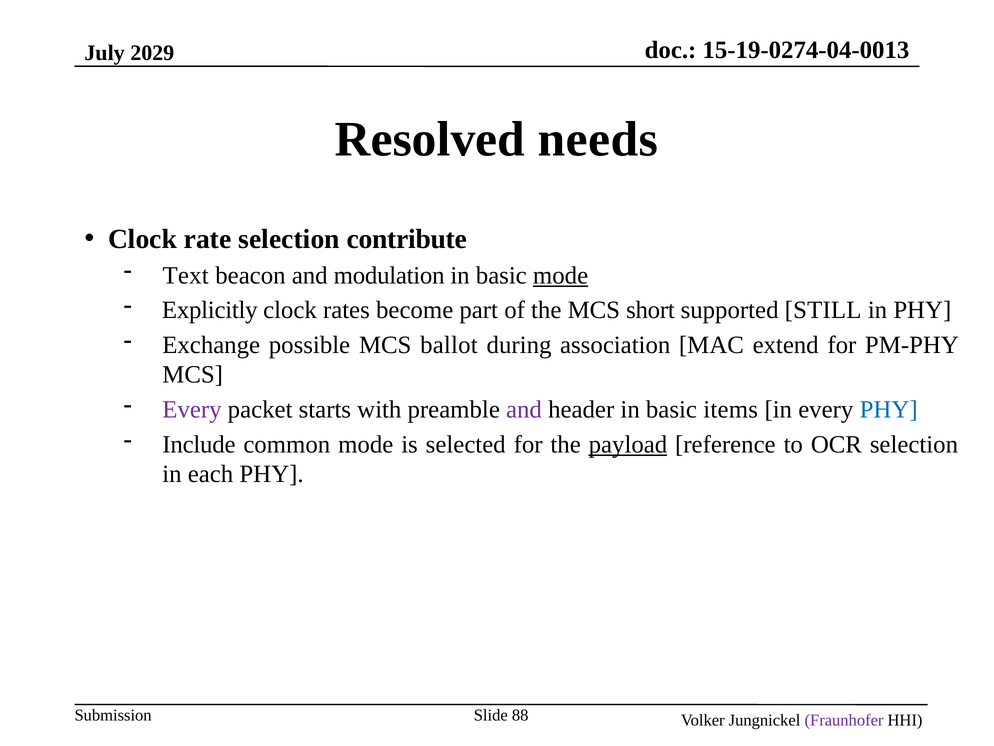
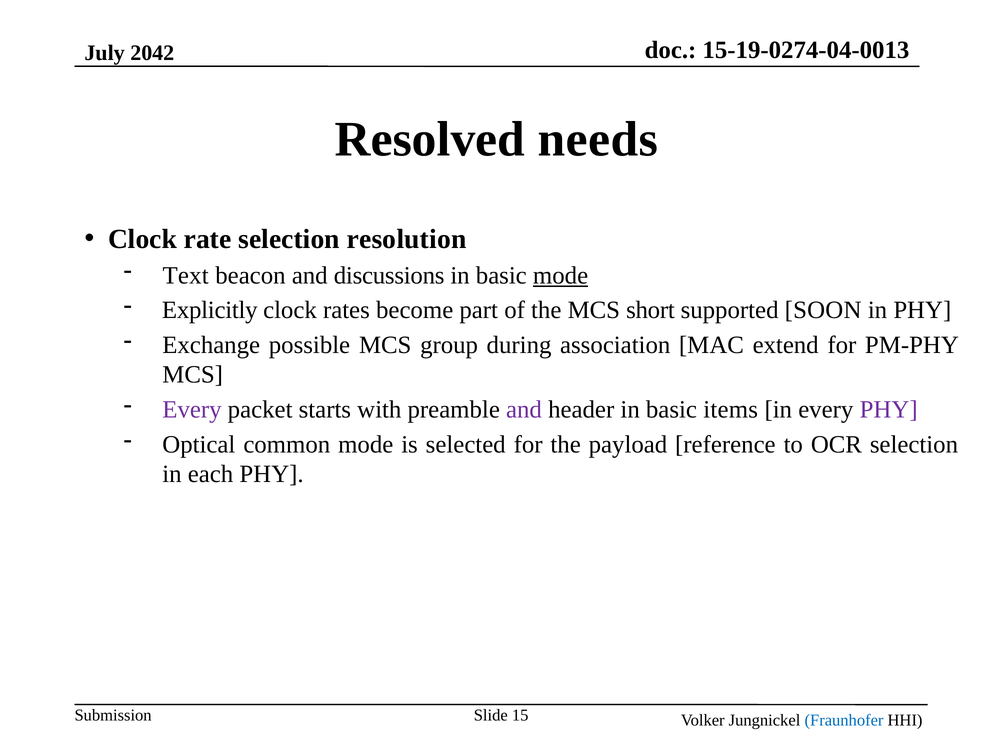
2029: 2029 -> 2042 (152, 53)
contribute: contribute -> resolution (407, 239)
modulation: modulation -> discussions (389, 275)
STILL: STILL -> SOON (823, 310)
ballot: ballot -> group (449, 345)
PHY colour: blue -> purple (889, 409)
Include: Include -> Optical (199, 444)
payload underline: present -> none (628, 444)
88: 88 -> 15 (520, 715)
Fraunhofer colour: purple -> blue (844, 720)
